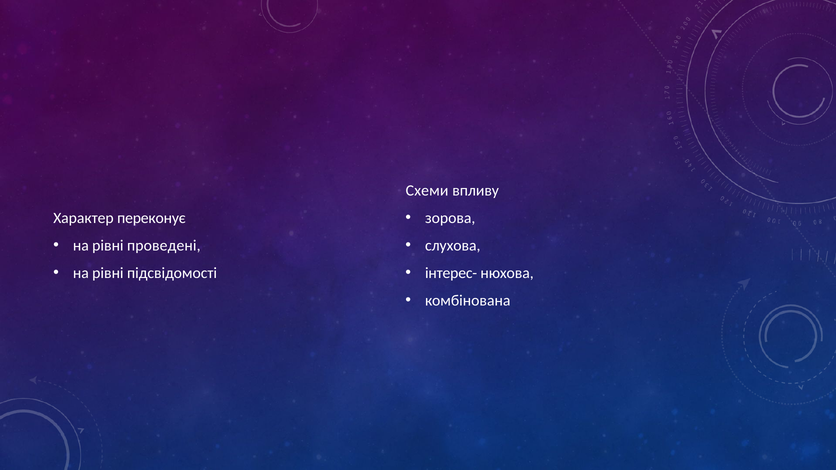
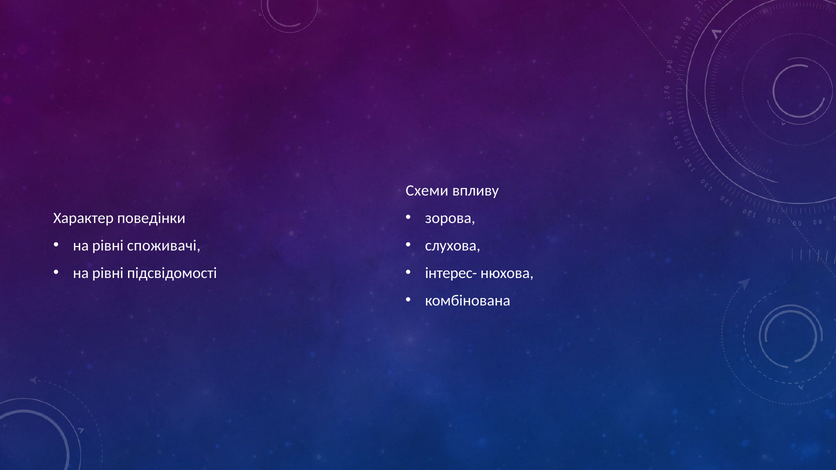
переконує: переконує -> поведінки (151, 218)
проведені: проведені -> споживачі (164, 246)
